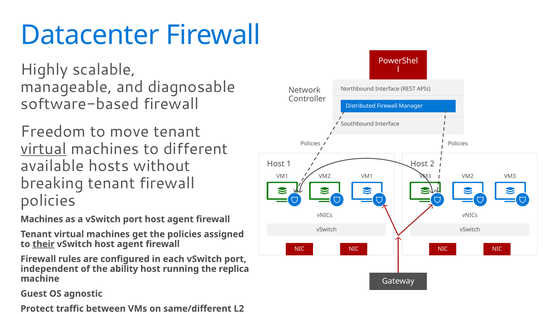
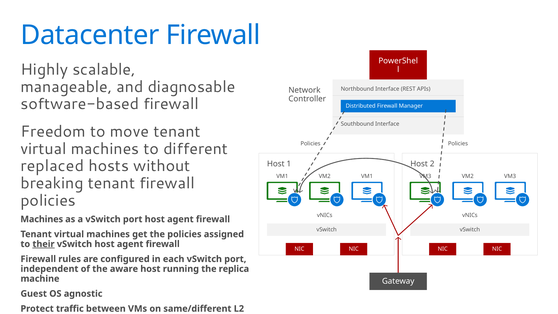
virtual underline: present -> none (43, 149)
available: available -> replaced (52, 166)
ability: ability -> aware (124, 269)
